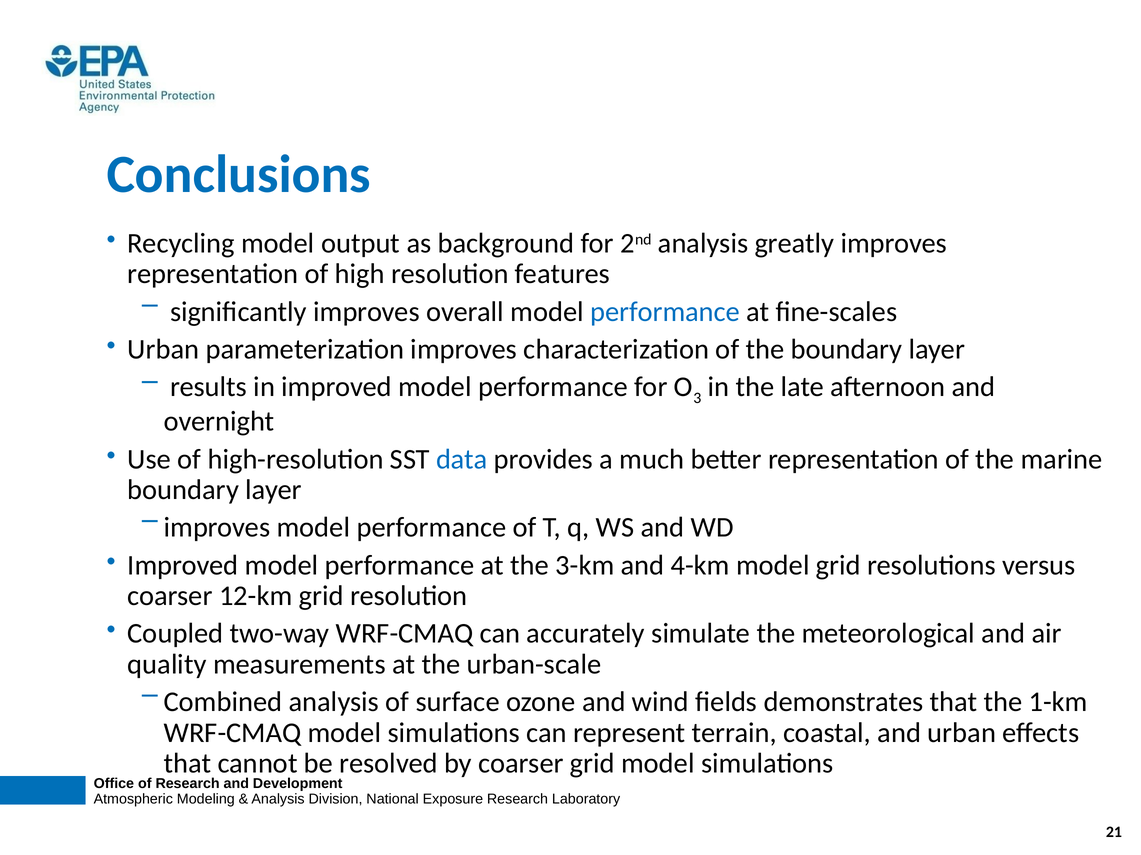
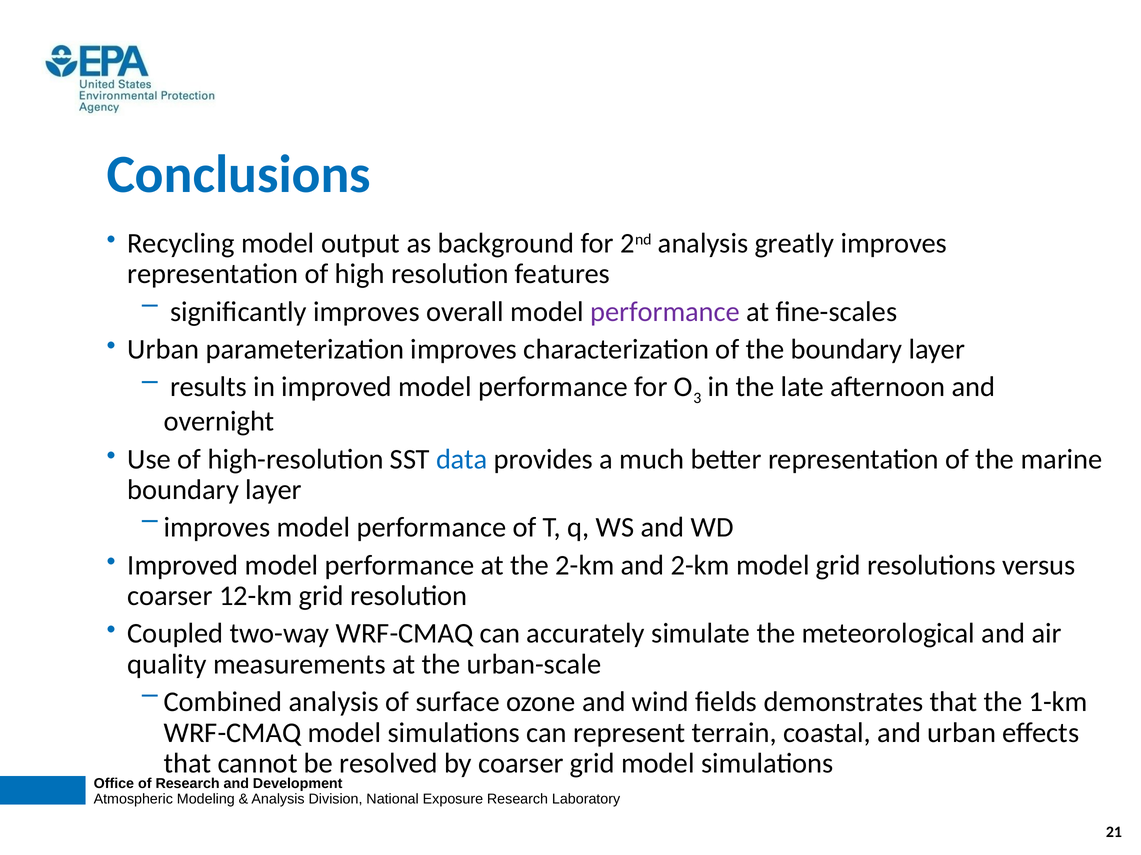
performance colour: blue -> purple (665, 312)
the 3-km: 3-km -> 2-km (585, 566)
and 4-km: 4-km -> 2-km (700, 566)
